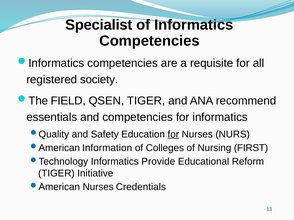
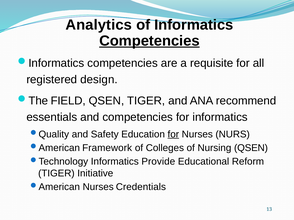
Specialist: Specialist -> Analytics (99, 25)
Competencies underline: none -> present (149, 41)
society: society -> design (99, 80)
Information: Information -> Framework (107, 148)
Nursing FIRST: FIRST -> QSEN (251, 148)
